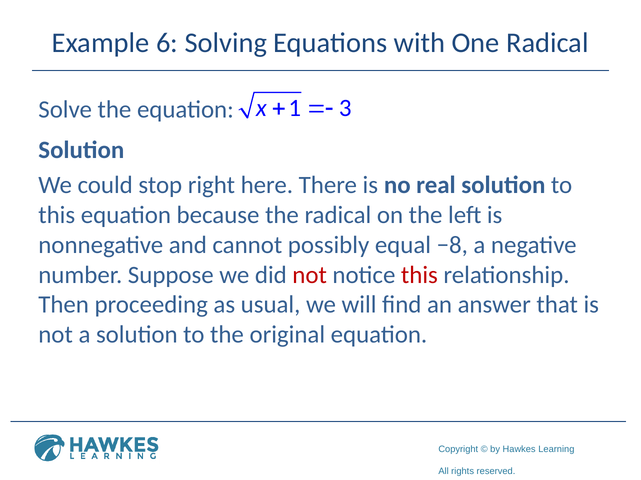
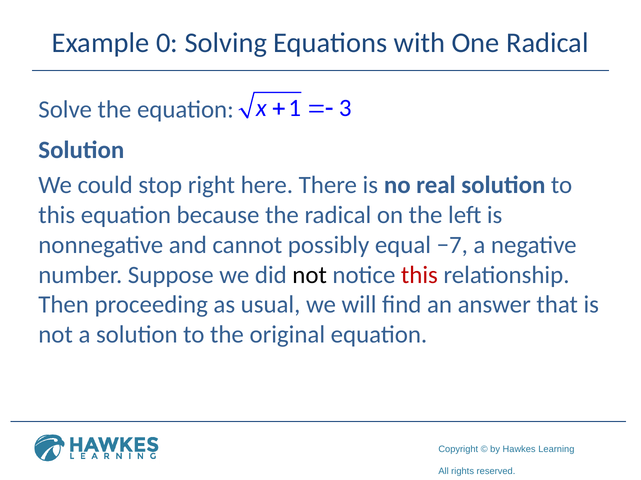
6: 6 -> 0 (167, 43)
−8: −8 -> −7 (452, 245)
not colour: red -> black (310, 275)
